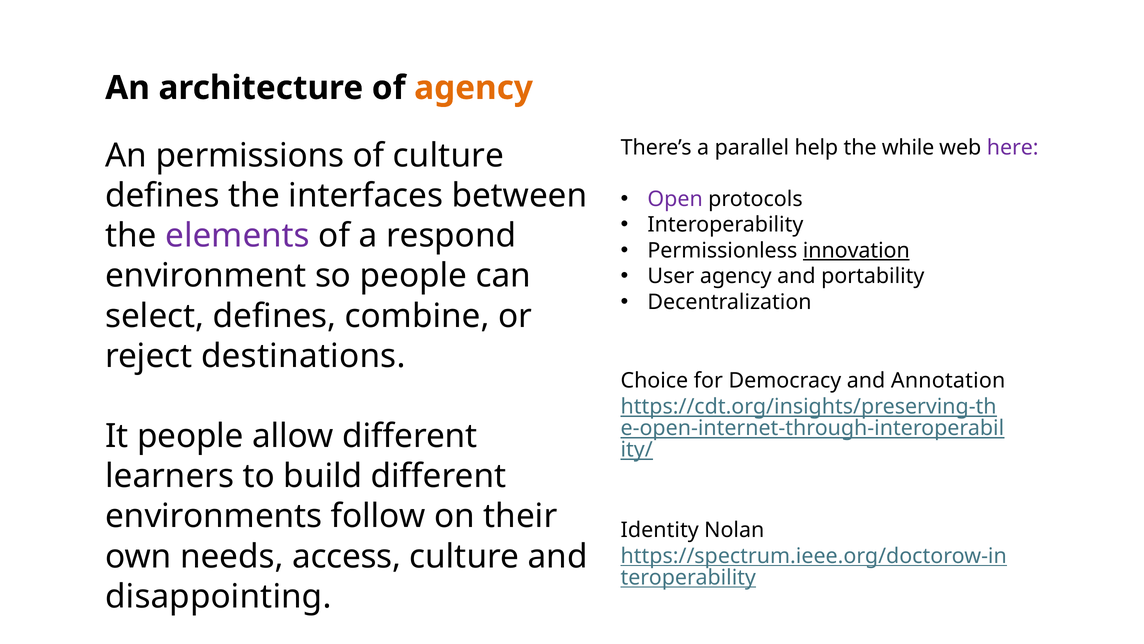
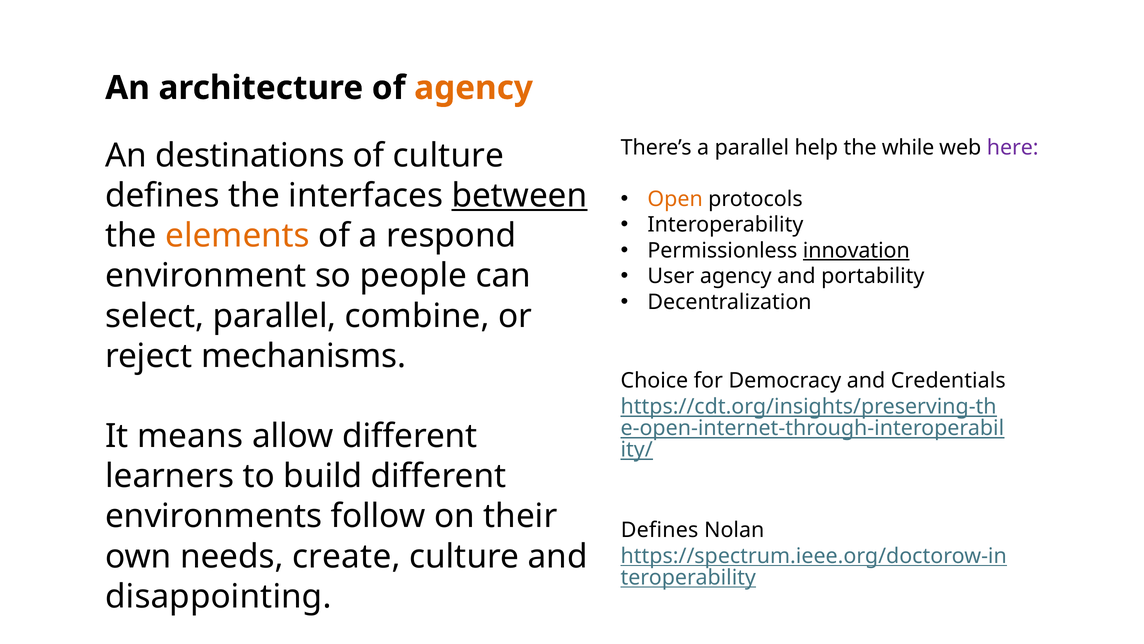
permissions: permissions -> destinations (250, 155)
between underline: none -> present (520, 196)
Open colour: purple -> orange (675, 199)
elements colour: purple -> orange (238, 236)
select defines: defines -> parallel (275, 316)
destinations: destinations -> mechanisms (304, 356)
Annotation: Annotation -> Credentials (948, 381)
It people: people -> means (190, 436)
Identity: Identity -> Defines (660, 530)
access: access -> create (346, 556)
